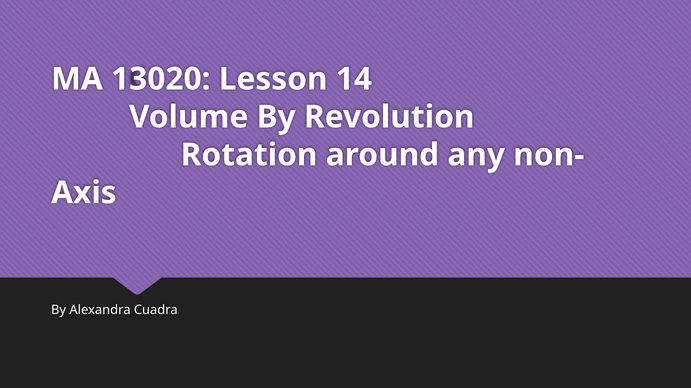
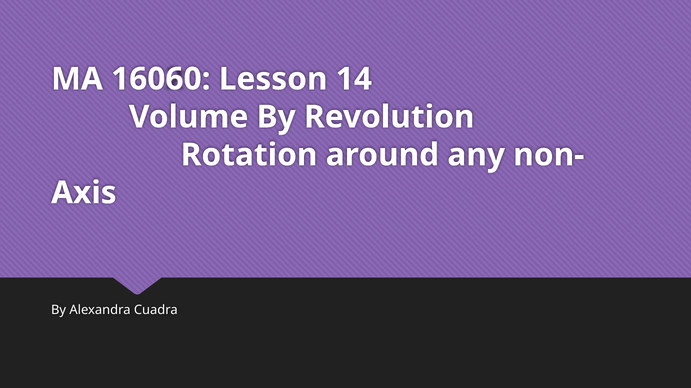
13020: 13020 -> 16060 (161, 79)
